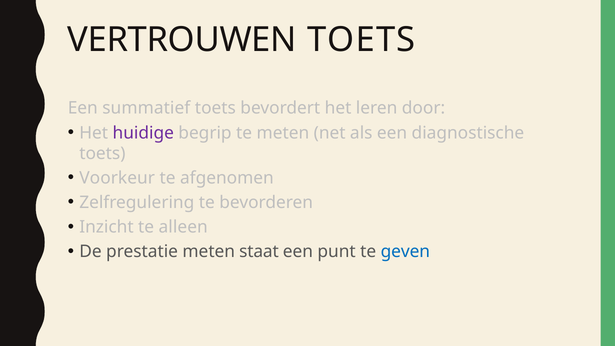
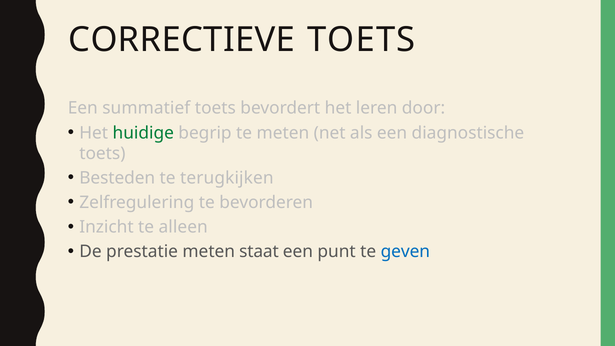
VERTROUWEN: VERTROUWEN -> CORRECTIEVE (182, 40)
huidige colour: purple -> green (143, 133)
Voorkeur: Voorkeur -> Besteden (117, 178)
afgenomen: afgenomen -> terugkijken (227, 178)
